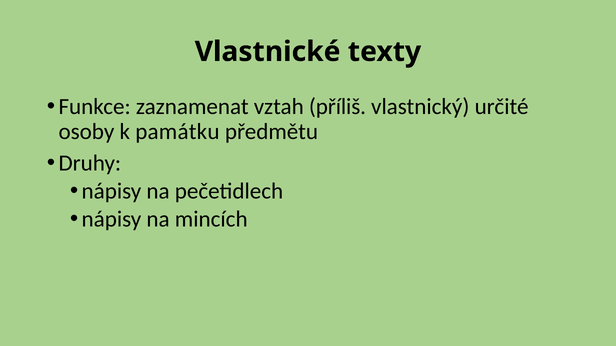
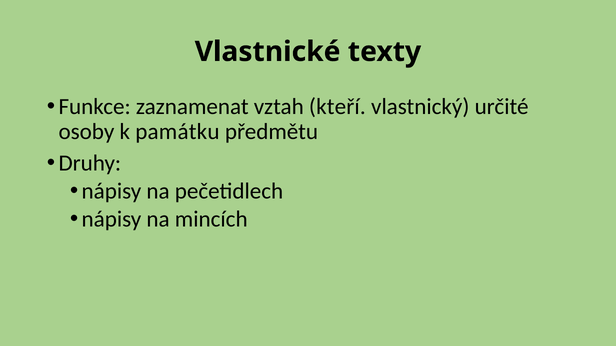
příliš: příliš -> kteří (337, 107)
